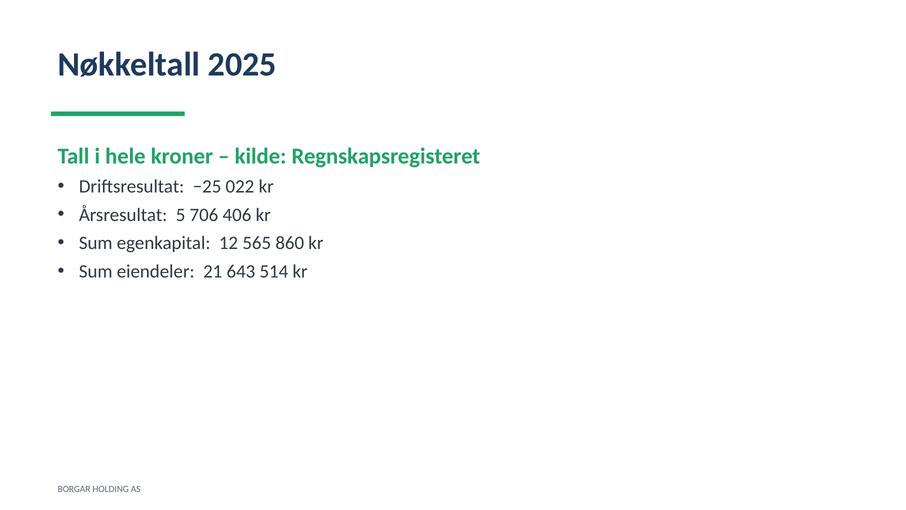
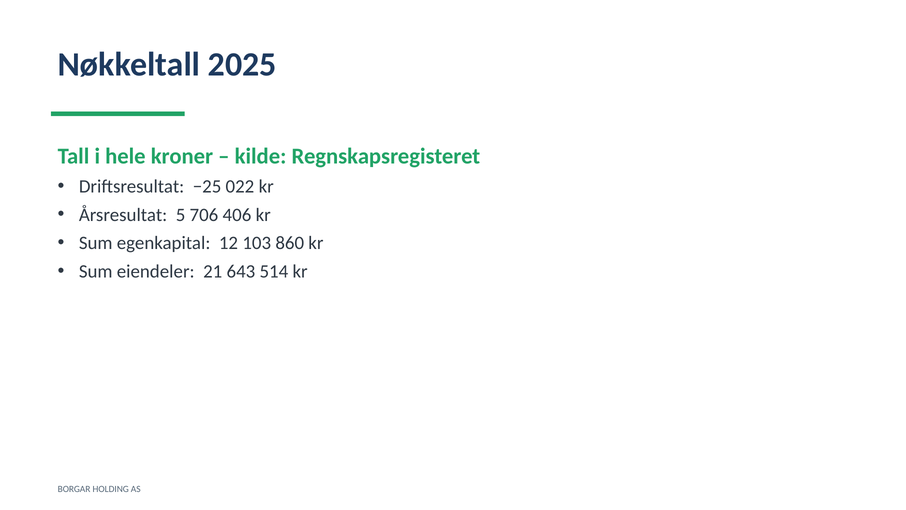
565: 565 -> 103 (257, 243)
